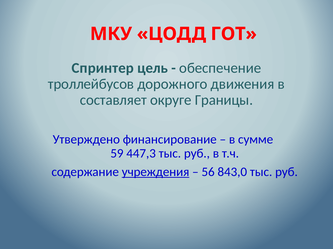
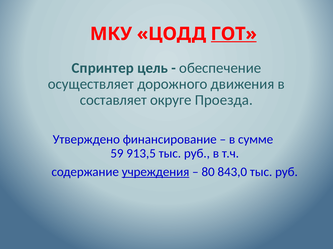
ГОТ underline: none -> present (234, 34)
троллейбусов: троллейбусов -> осуществляет (91, 84)
Границы: Границы -> Проезда (224, 100)
447,3: 447,3 -> 913,5 (141, 154)
56: 56 -> 80 (208, 172)
